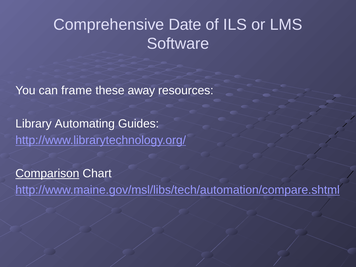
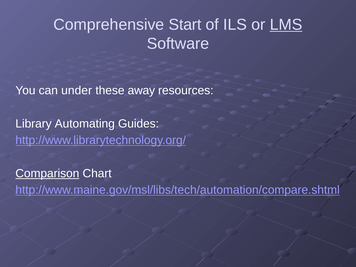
Date: Date -> Start (185, 25)
LMS underline: none -> present (286, 25)
frame: frame -> under (77, 90)
